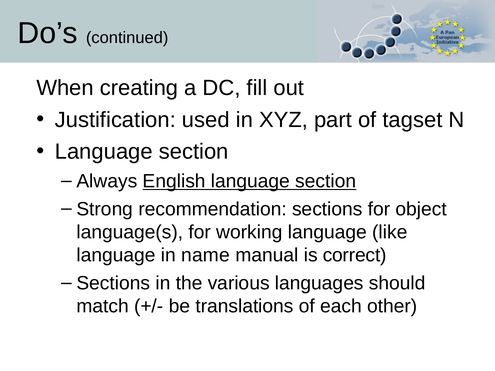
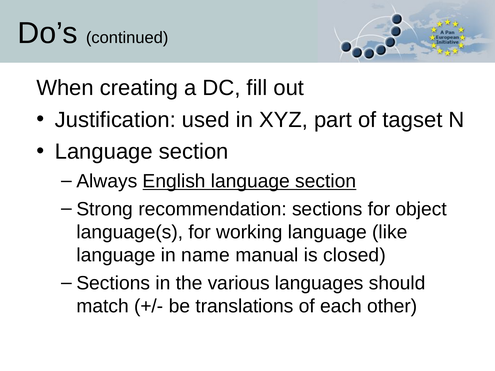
correct: correct -> closed (354, 255)
